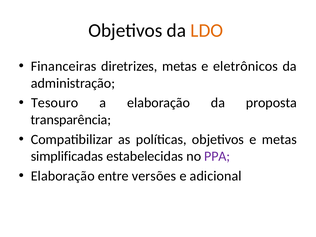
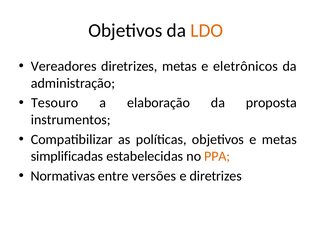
Financeiras: Financeiras -> Vereadores (64, 66)
transparência: transparência -> instrumentos (71, 120)
PPA colour: purple -> orange (217, 156)
Elaboração: Elaboração -> Normativas (63, 176)
e adicional: adicional -> diretrizes (216, 176)
